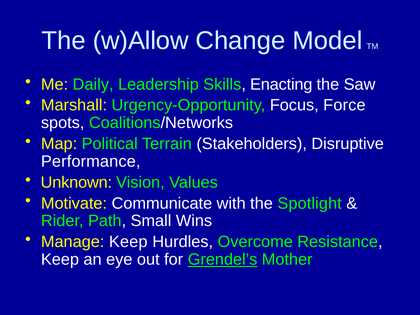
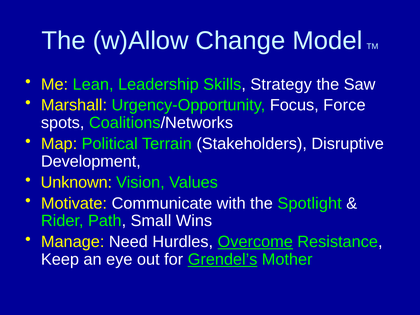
Daily: Daily -> Lean (93, 84)
Enacting: Enacting -> Strategy (281, 84)
Performance: Performance -> Development (91, 161)
Manage Keep: Keep -> Need (128, 242)
Overcome underline: none -> present (255, 242)
